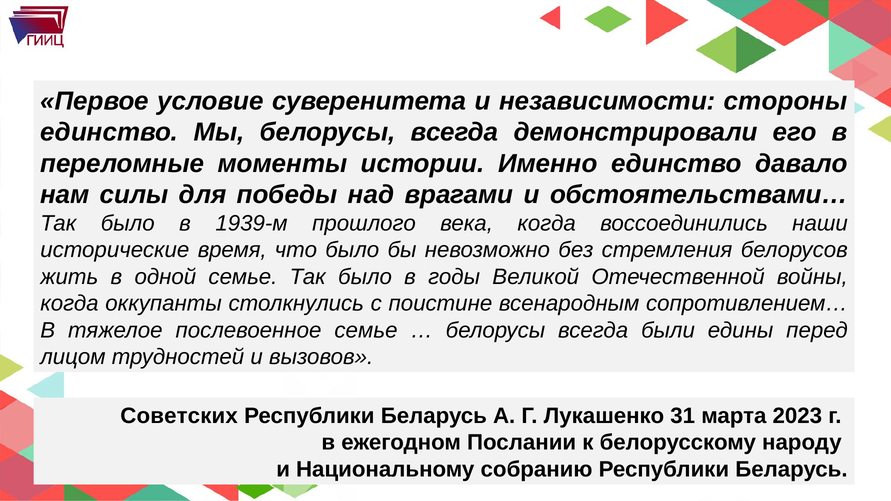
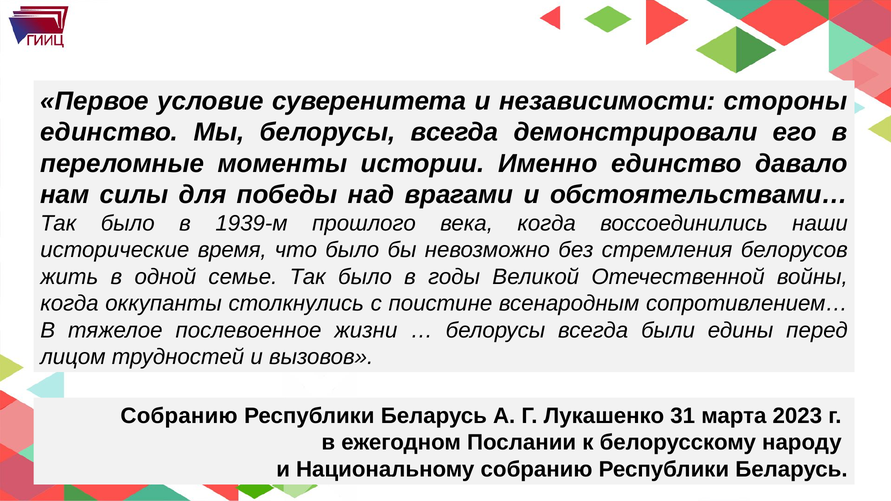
послевоенное семье: семье -> жизни (366, 330)
Советских: Советских -> Собранию (179, 416)
